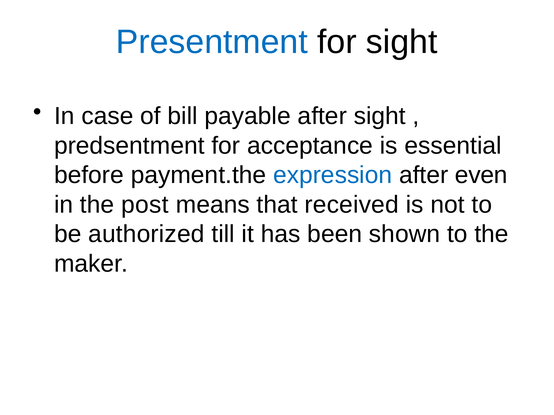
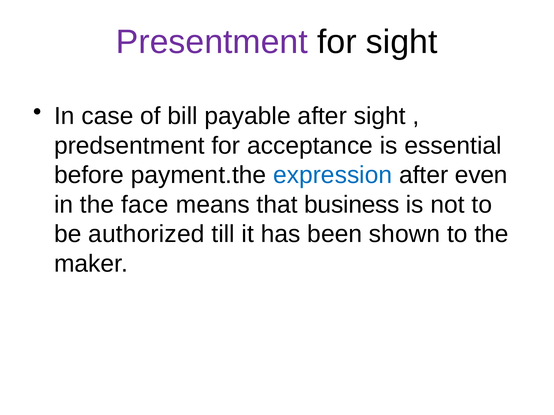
Presentment colour: blue -> purple (212, 42)
post: post -> face (145, 205)
received: received -> business (352, 205)
